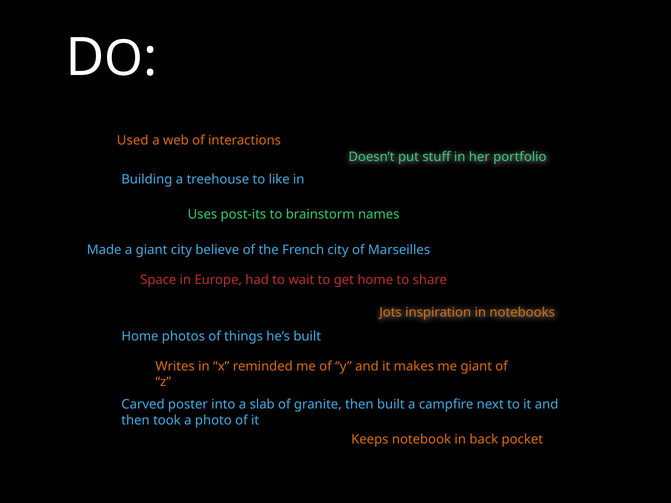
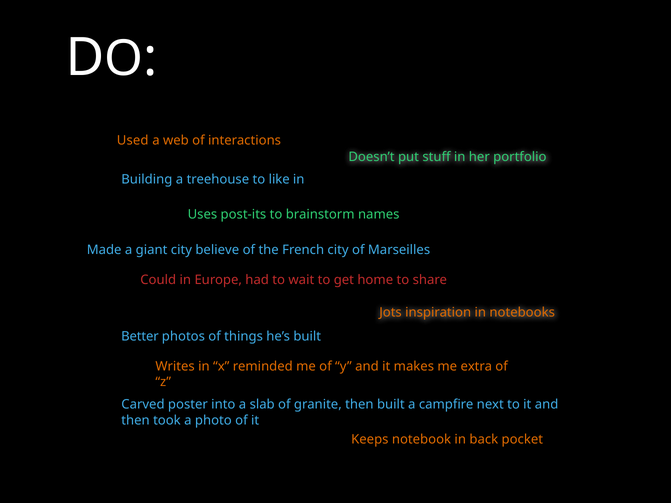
Space: Space -> Could (158, 280)
Home: Home -> Better (140, 337)
me giant: giant -> extra (476, 366)
